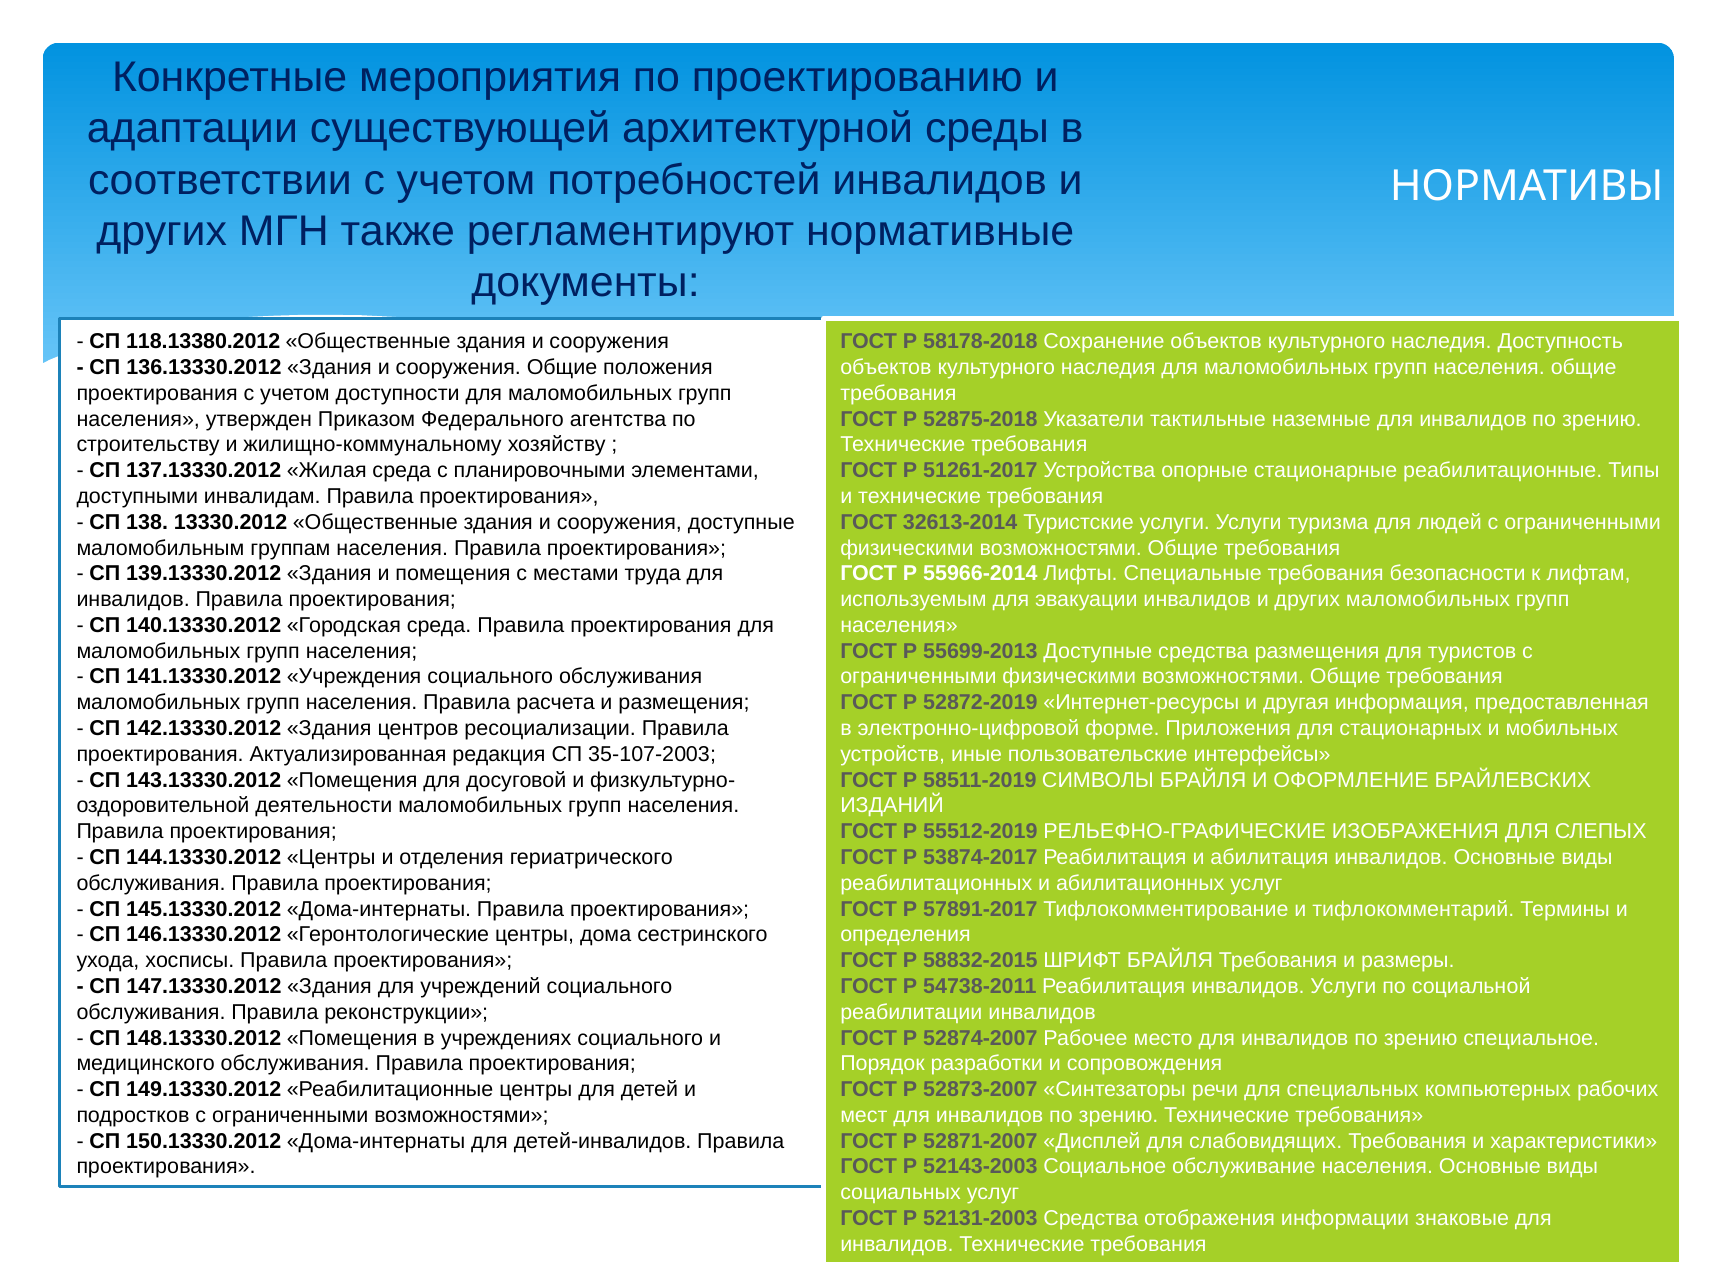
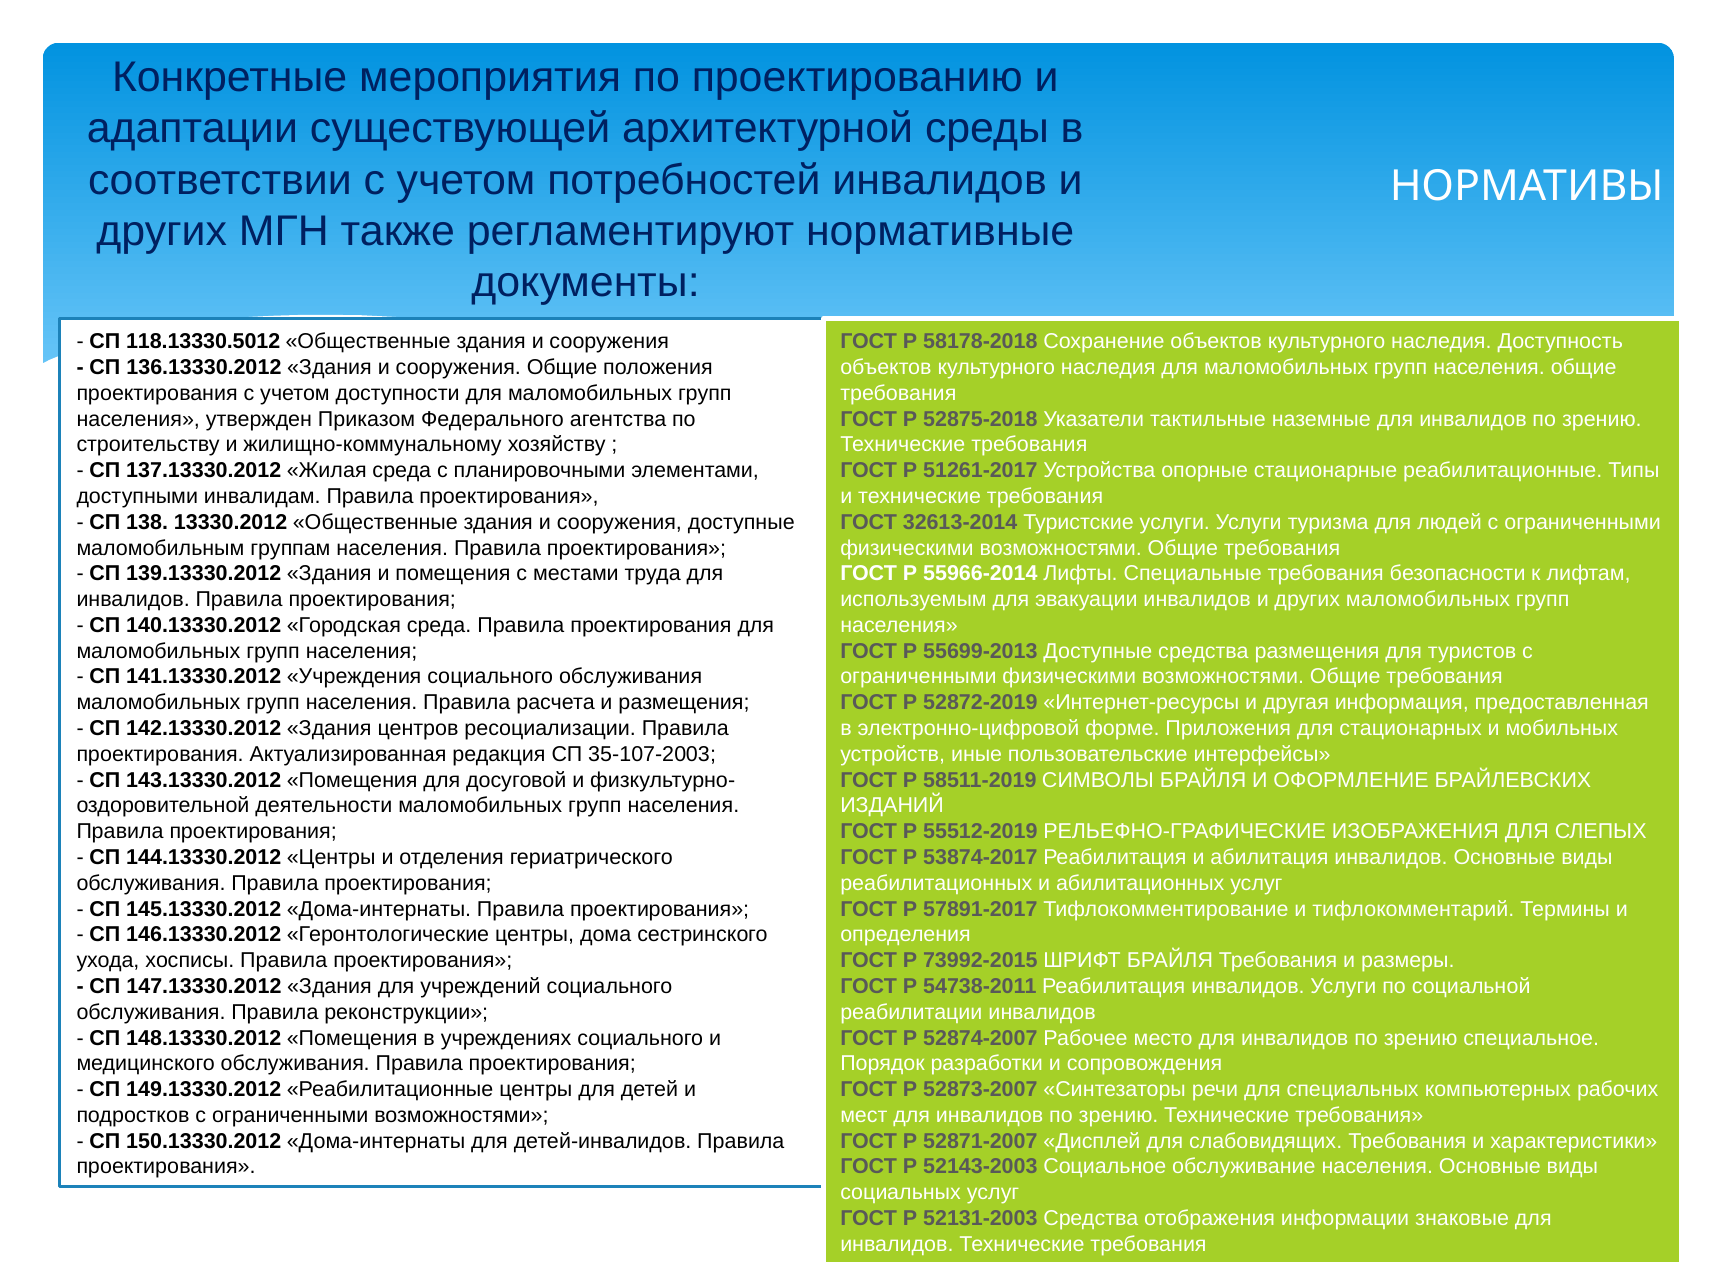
118.13380.2012: 118.13380.2012 -> 118.13330.5012 (203, 342)
58832-2015: 58832-2015 -> 73992-2015 (980, 961)
